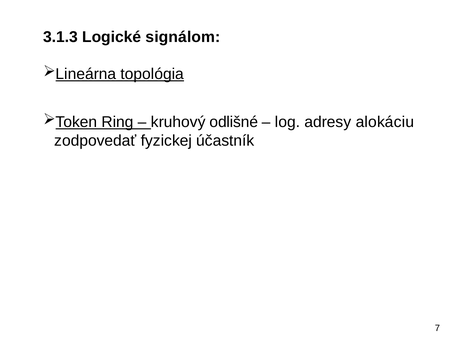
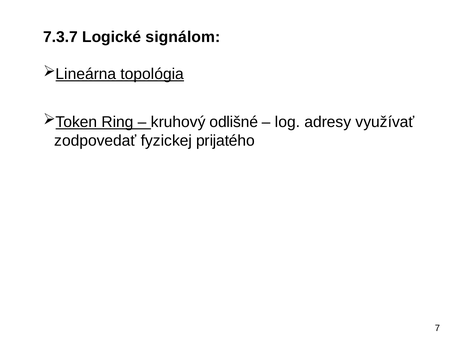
3.1.3: 3.1.3 -> 7.3.7 (61, 37)
alokáciu: alokáciu -> využívať (385, 122)
účastník: účastník -> prijatého (225, 141)
